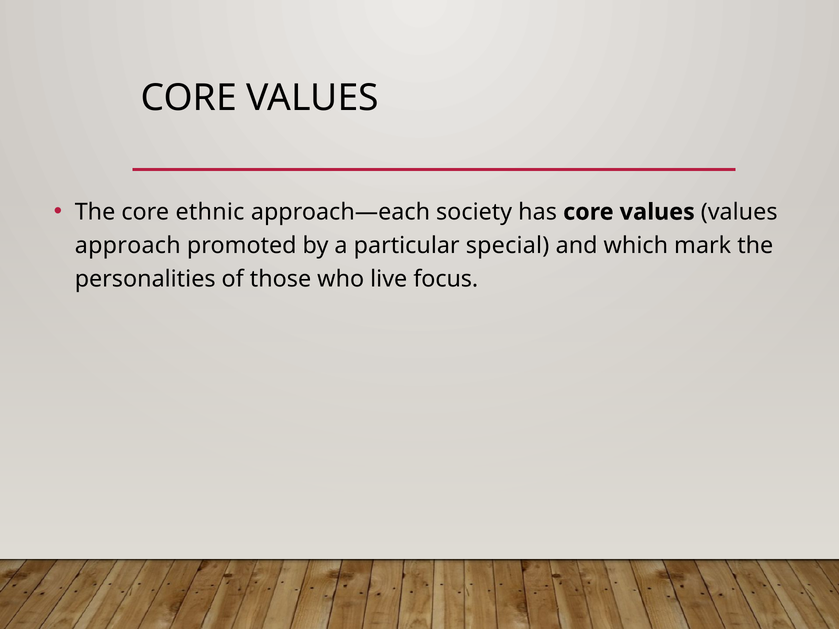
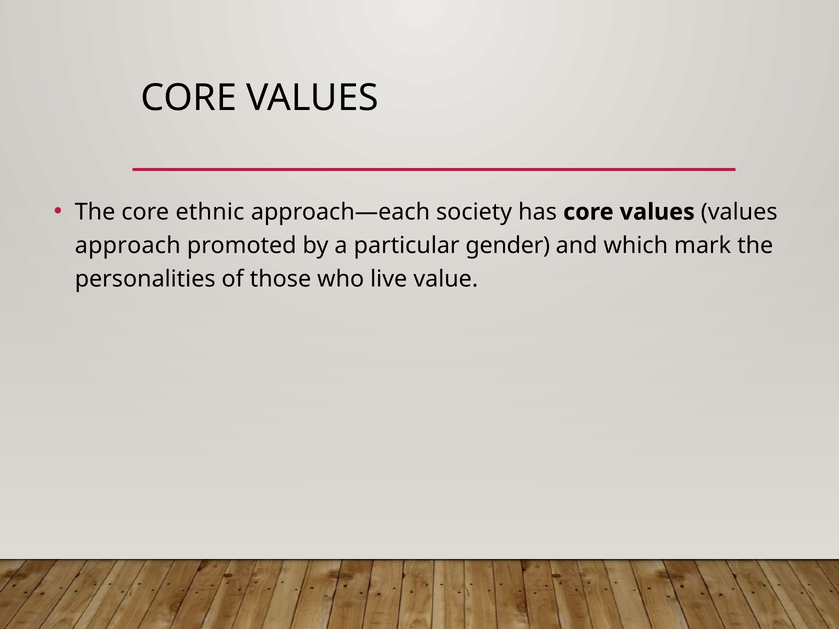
special: special -> gender (508, 246)
focus: focus -> value (446, 279)
